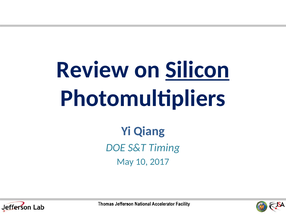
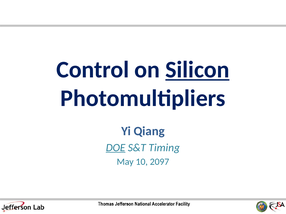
Review: Review -> Control (93, 70)
DOE underline: none -> present (116, 148)
2017: 2017 -> 2097 (160, 162)
